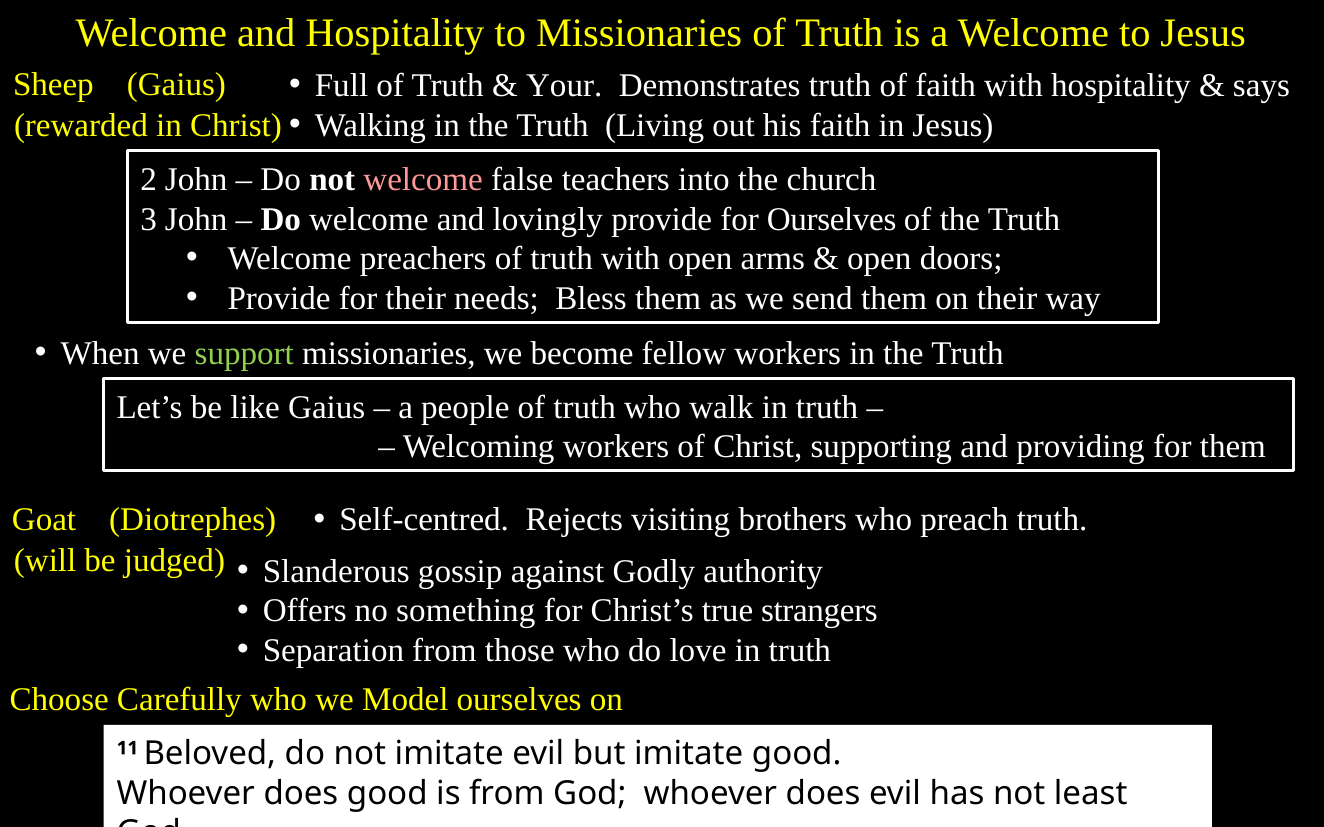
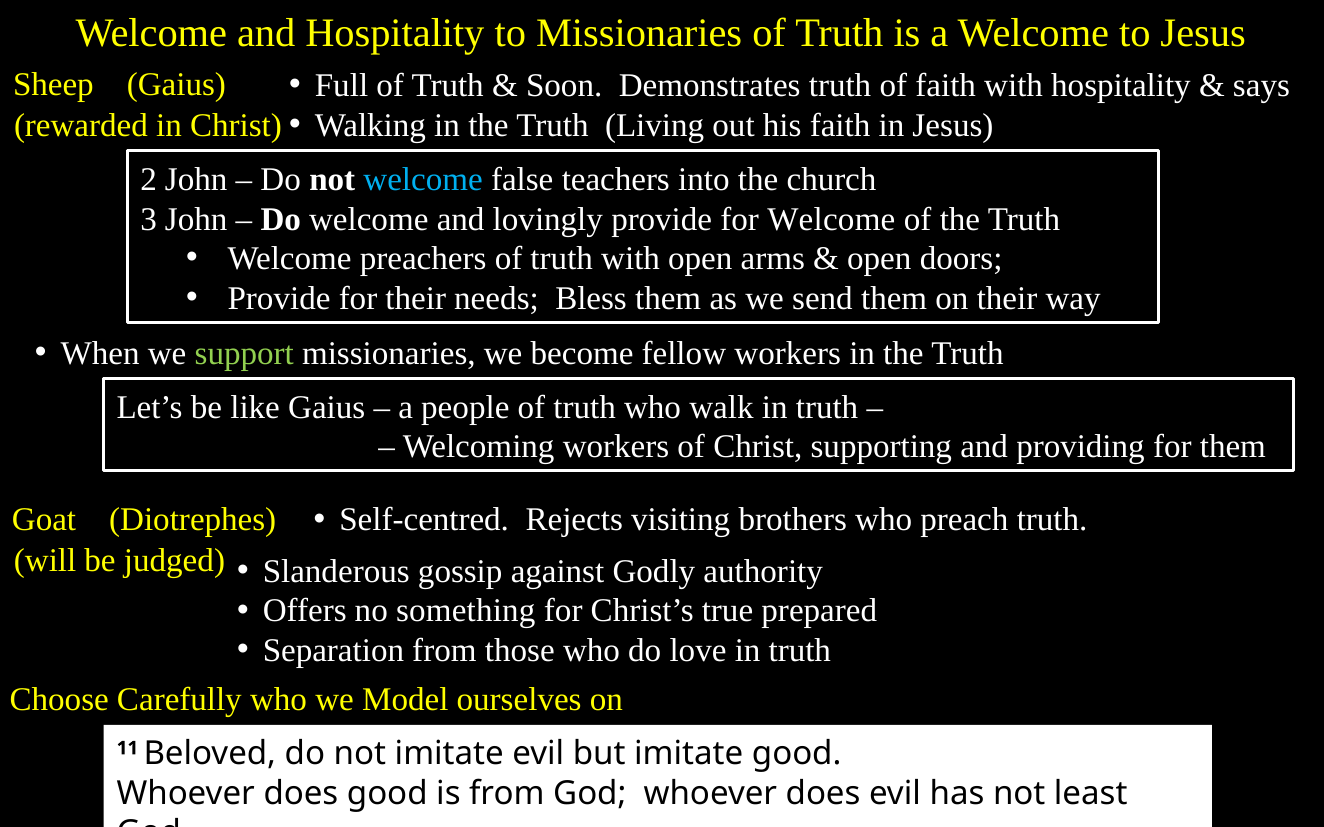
Your: Your -> Soon (564, 86)
welcome colour: pink -> light blue (423, 180)
for Ourselves: Ourselves -> Welcome (831, 219)
strangers: strangers -> prepared (819, 611)
